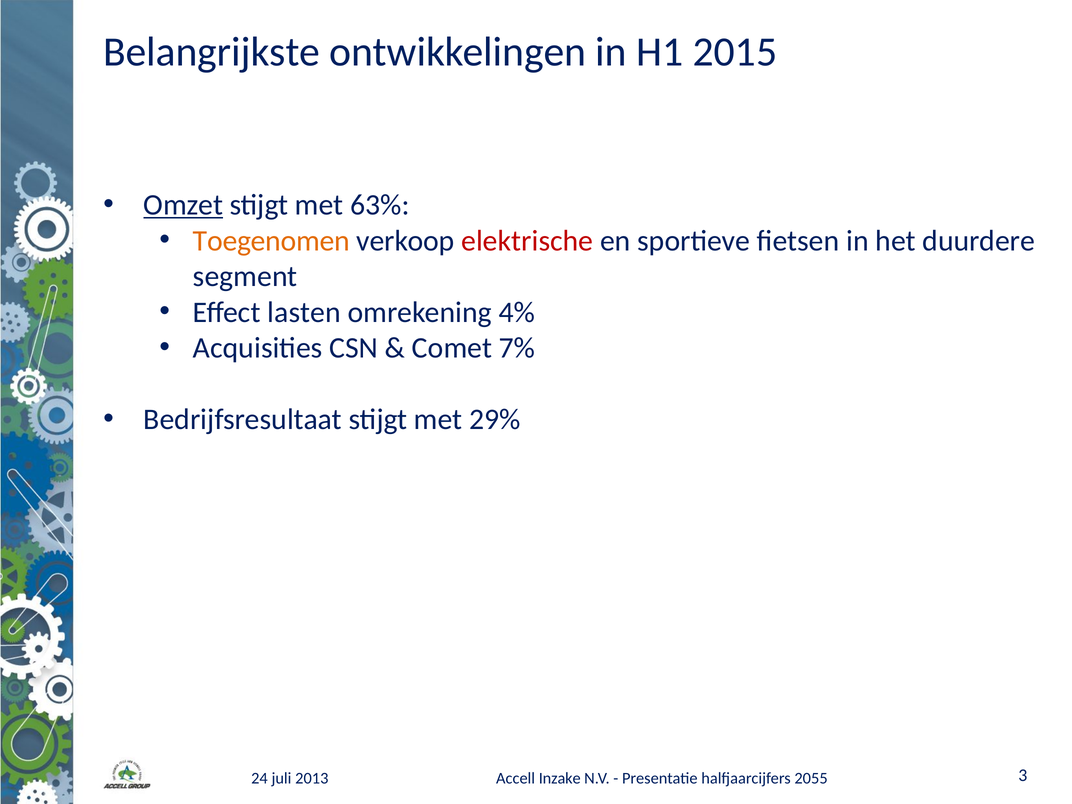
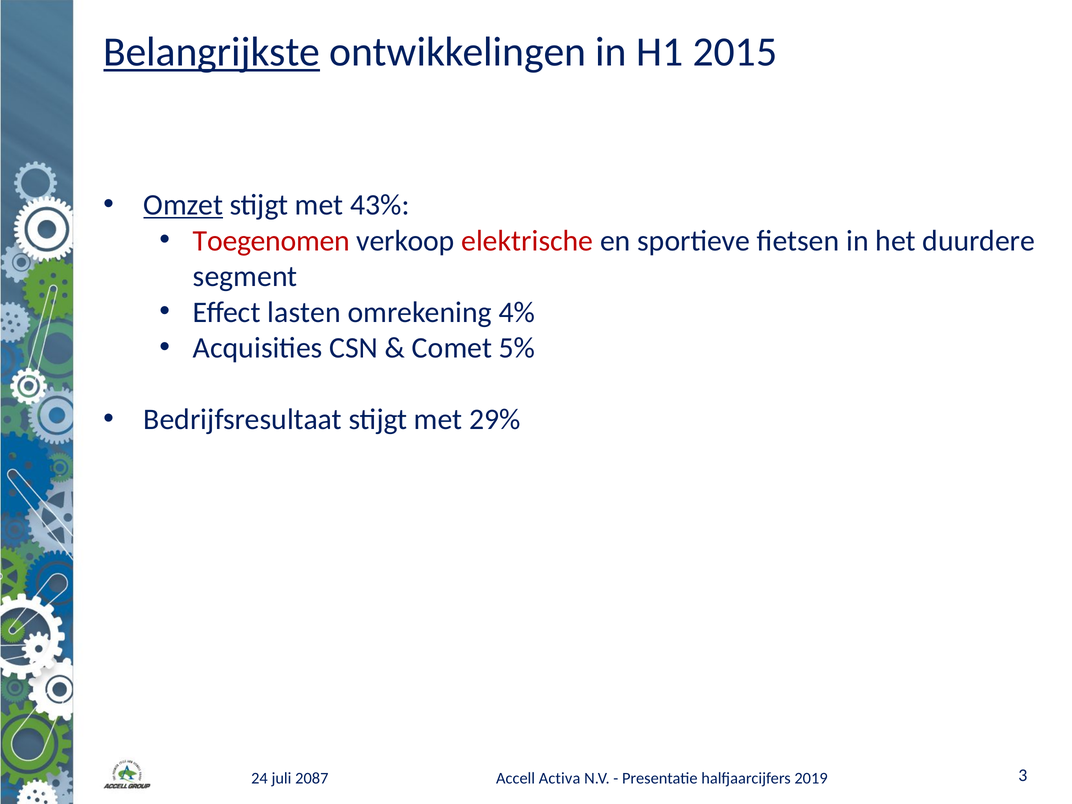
Belangrijkste underline: none -> present (212, 52)
63%: 63% -> 43% (380, 205)
Toegenomen colour: orange -> red (271, 241)
7%: 7% -> 5% (517, 348)
2013: 2013 -> 2087 (312, 778)
Inzake: Inzake -> Activa (560, 778)
2055: 2055 -> 2019 (811, 778)
